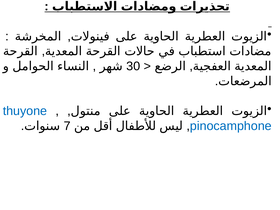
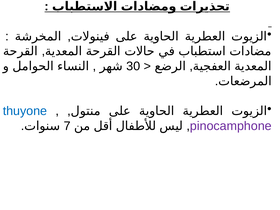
pinocamphone colour: blue -> purple (231, 126)
